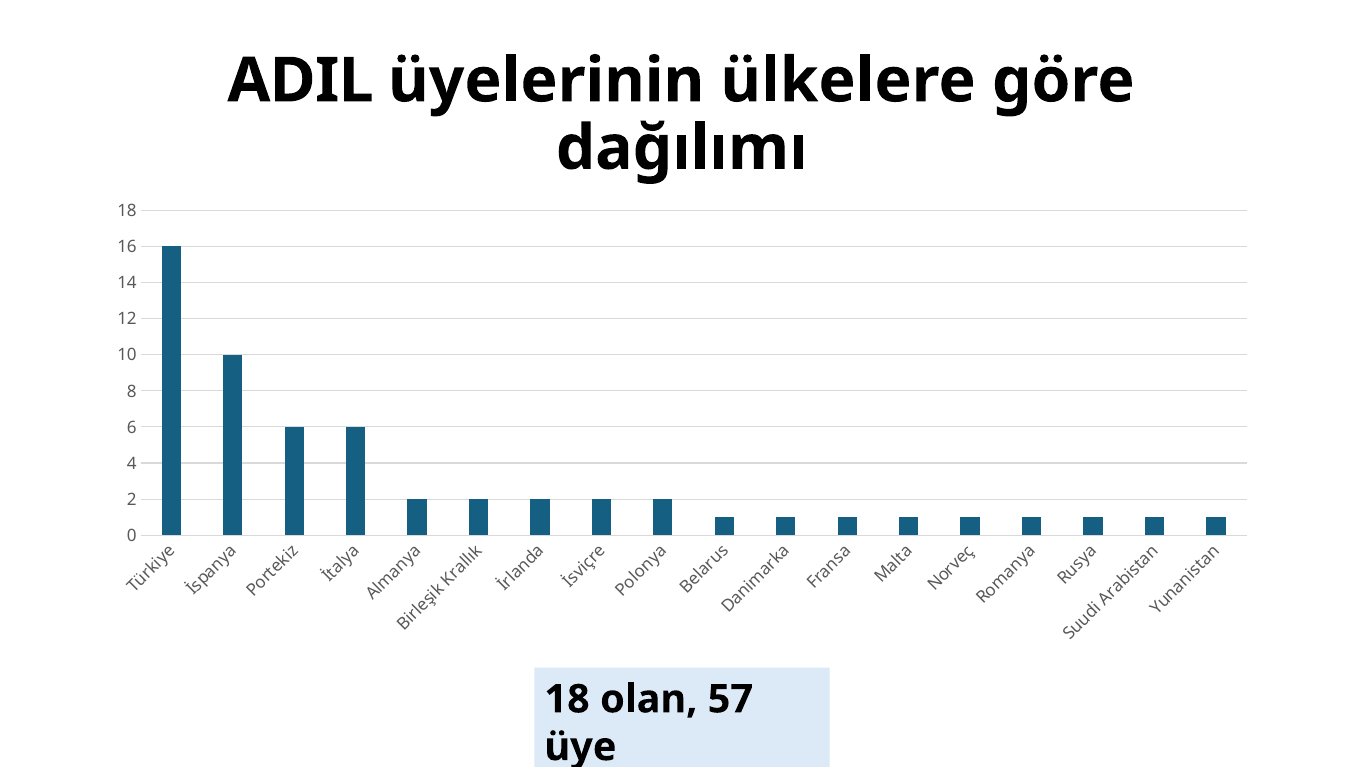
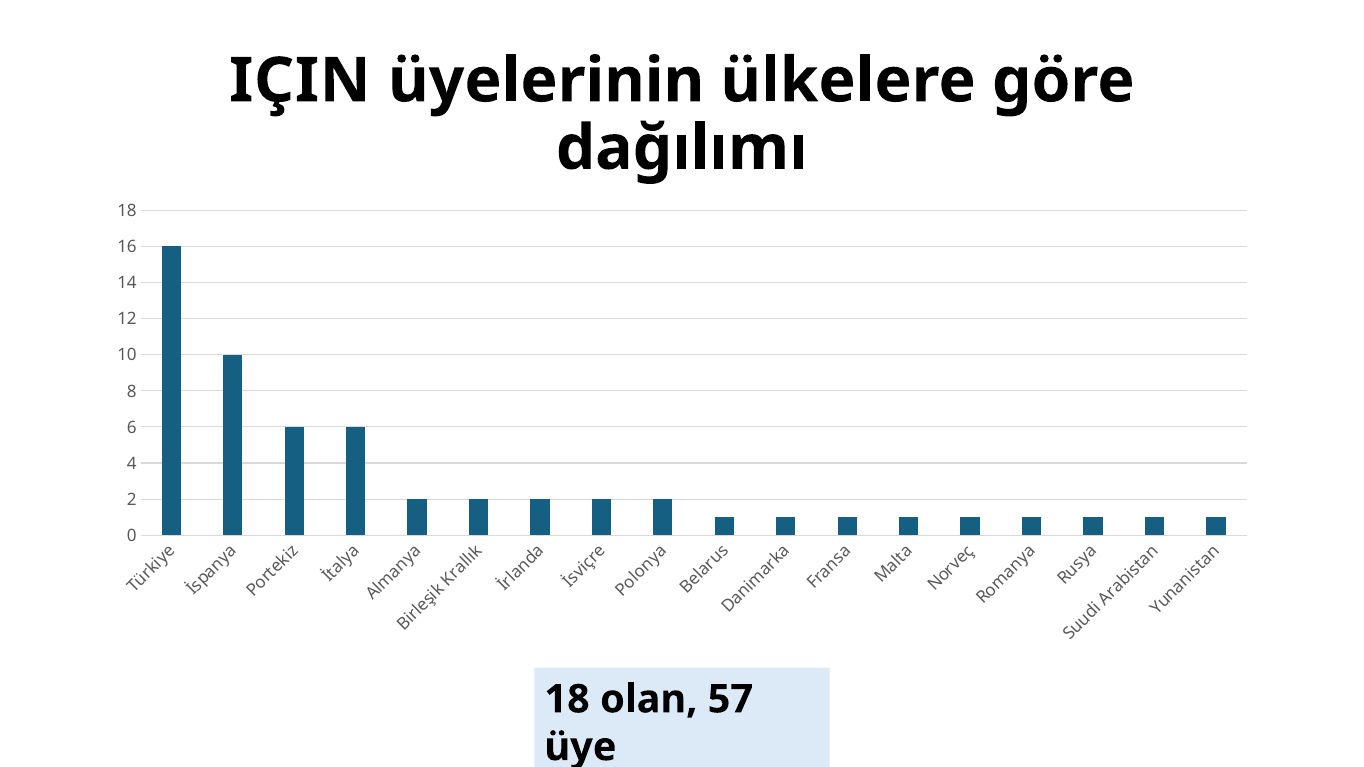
ADIL: ADIL -> IÇIN (300, 81)
